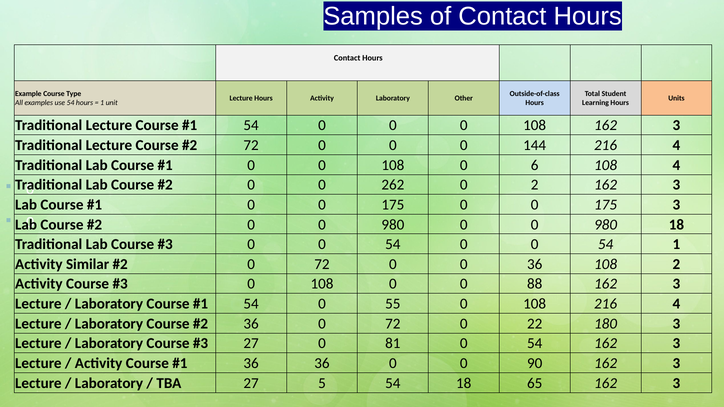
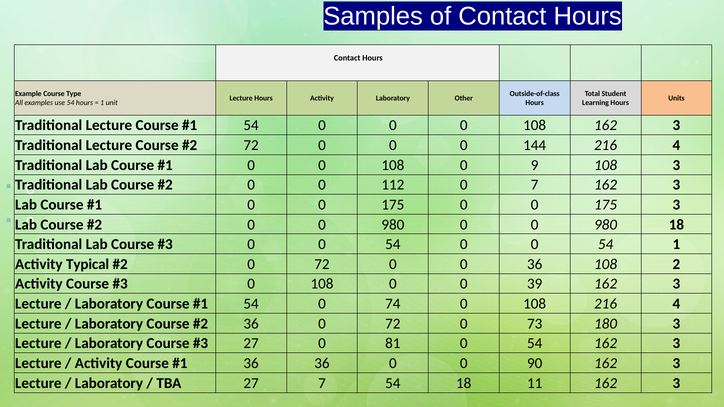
6: 6 -> 9 (535, 165)
108 4: 4 -> 3 (676, 165)
262: 262 -> 112 (393, 185)
0 2: 2 -> 7 (535, 185)
Similar: Similar -> Typical (88, 264)
88: 88 -> 39 (535, 284)
55: 55 -> 74 (393, 304)
22: 22 -> 73 (535, 324)
27 5: 5 -> 7 (322, 383)
65: 65 -> 11 (535, 383)
